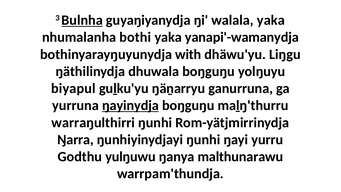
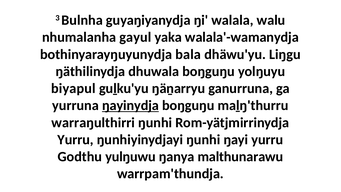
Bulnha underline: present -> none (82, 20)
walala yaka: yaka -> walu (271, 20)
bothi: bothi -> gayul (135, 37)
yanapi'-wamanydja: yanapi'-wamanydja -> walala'-wamanydja (242, 37)
with: with -> bala (188, 54)
Ŋarra: Ŋarra -> Yurru (76, 140)
